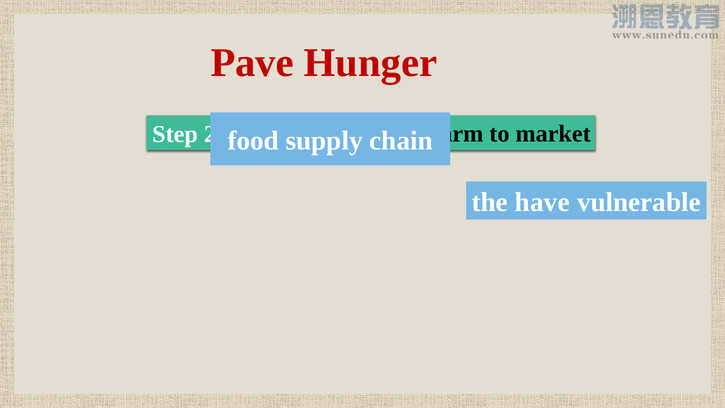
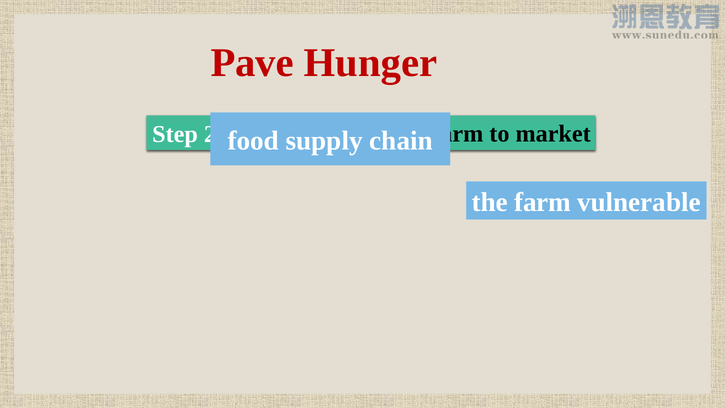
the have: have -> farm (543, 202)
